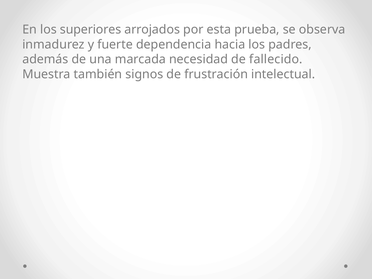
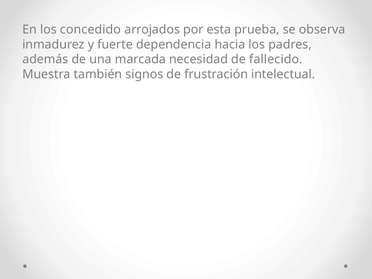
superiores: superiores -> concedido (90, 30)
